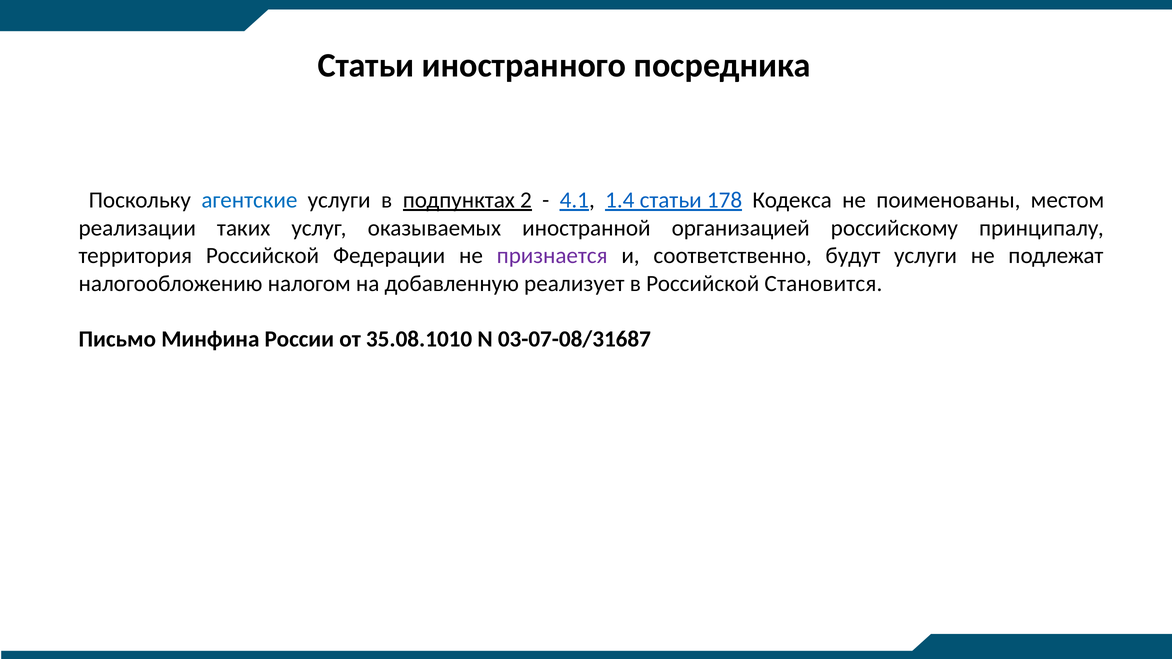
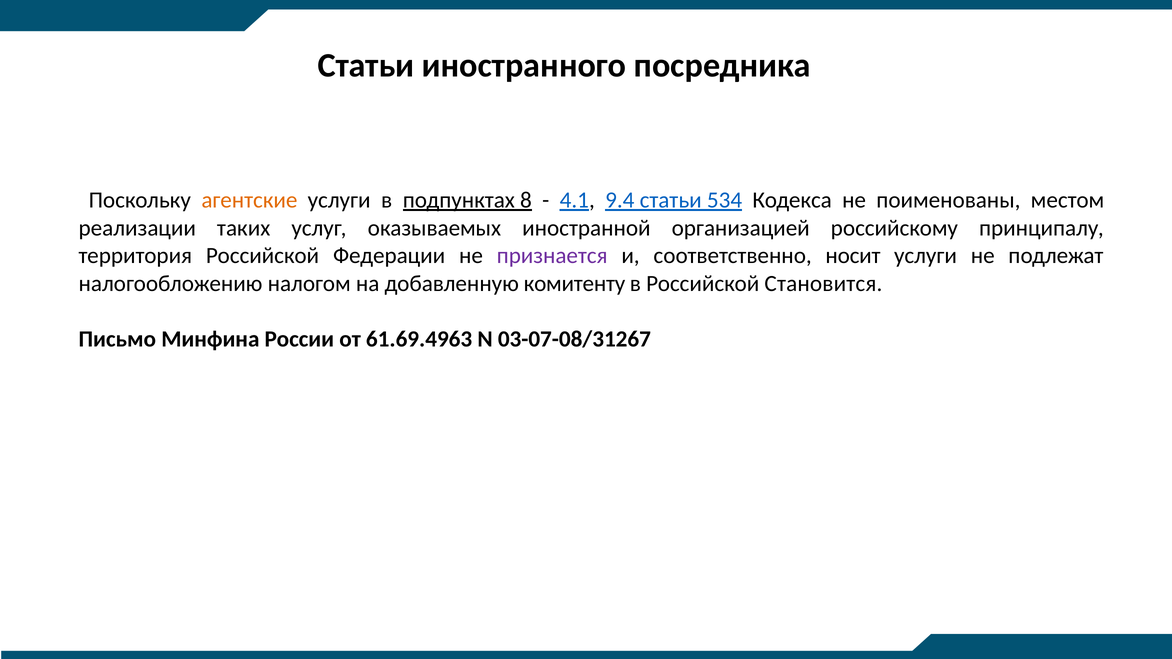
агентские colour: blue -> orange (249, 200)
2: 2 -> 8 (526, 200)
1.4: 1.4 -> 9.4 (620, 200)
178: 178 -> 534 (725, 200)
будут: будут -> носит (853, 256)
реализует: реализует -> комитенту (574, 284)
35.08.1010: 35.08.1010 -> 61.69.4963 (419, 339)
03-07-08/31687: 03-07-08/31687 -> 03-07-08/31267 (574, 339)
